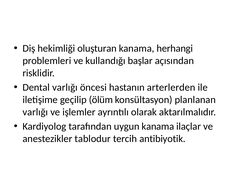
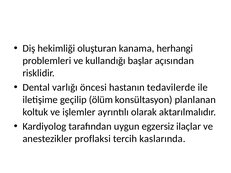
arterlerden: arterlerden -> tedavilerde (171, 87)
varlığı: varlığı -> koltuk (35, 112)
uygun kanama: kanama -> egzersiz (158, 127)
tablodur: tablodur -> proflaksi (93, 139)
antibiyotik: antibiyotik -> kaslarında (162, 139)
